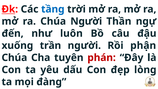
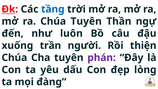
Chúa Người: Người -> Tuyên (86, 21)
phận: phận -> thiện (143, 45)
phán colour: red -> purple (102, 58)
